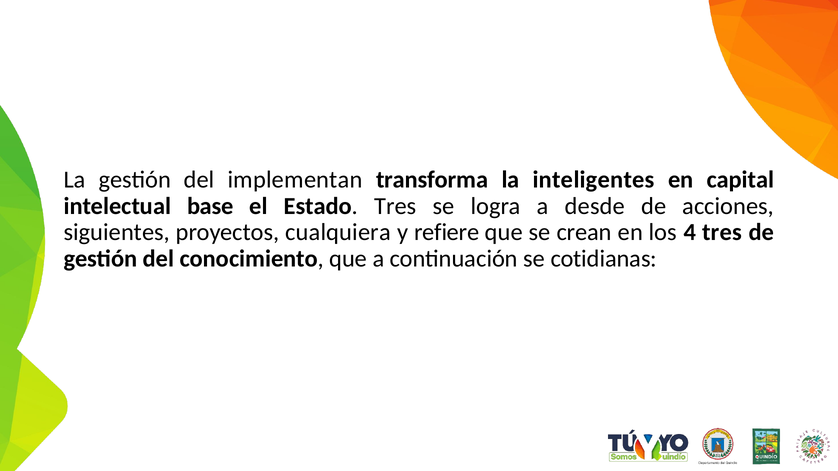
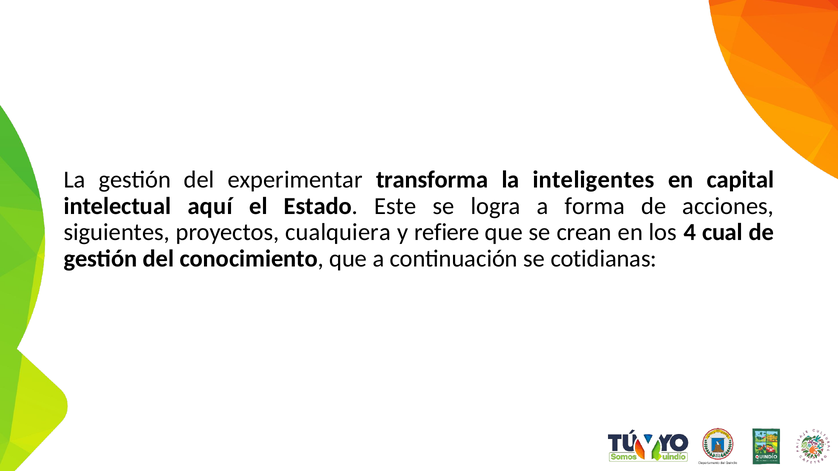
implementan: implementan -> experimentar (295, 180)
base: base -> aquí (210, 206)
Estado Tres: Tres -> Este (395, 206)
desde: desde -> forma (595, 206)
4 tres: tres -> cual (722, 233)
